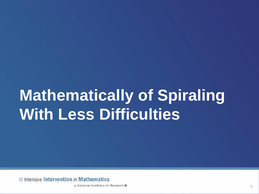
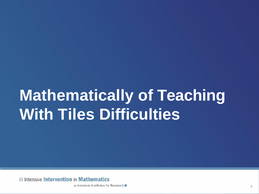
Spiraling: Spiraling -> Teaching (191, 96)
Less: Less -> Tiles (76, 115)
